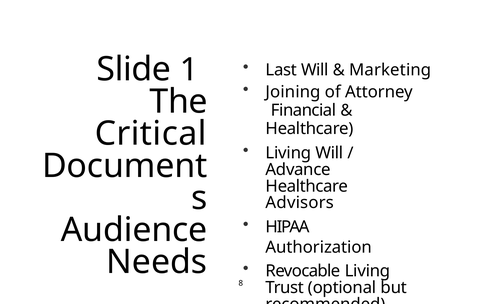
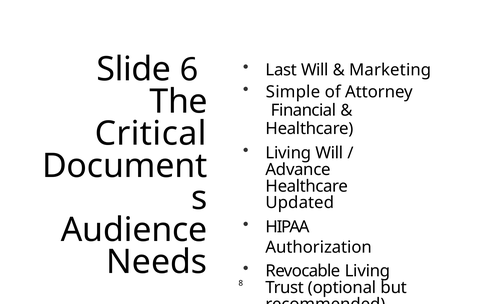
1: 1 -> 6 (189, 70)
Joining: Joining -> Simple (293, 92)
Advisors: Advisors -> Updated (300, 203)
